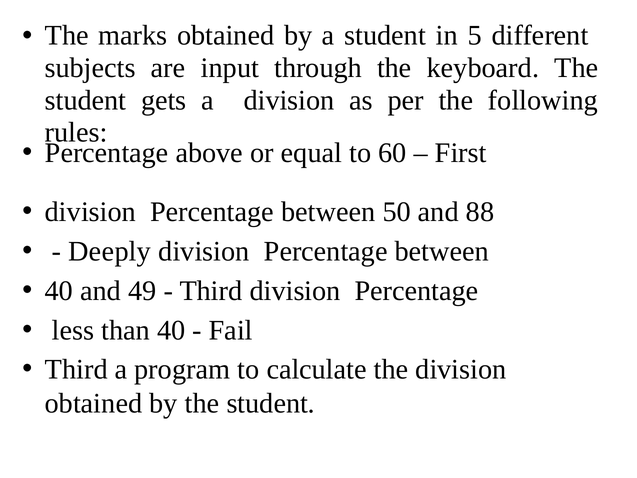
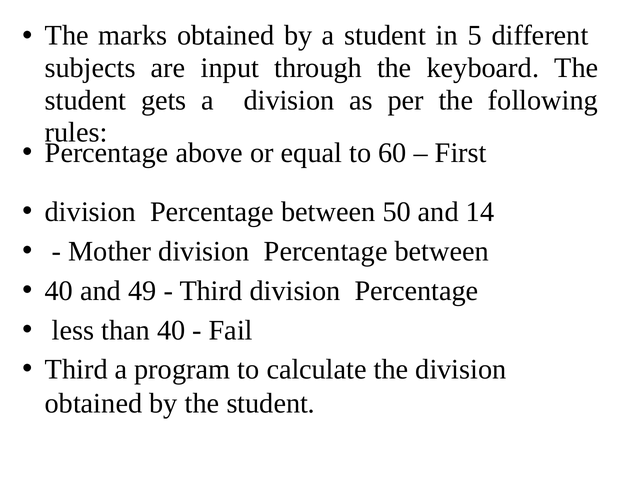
88: 88 -> 14 (480, 212)
Deeply: Deeply -> Mother (110, 251)
